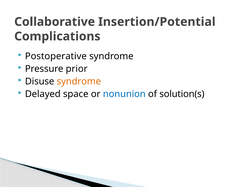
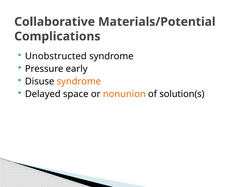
Insertion/Potential: Insertion/Potential -> Materials/Potential (157, 22)
Postoperative: Postoperative -> Unobstructed (56, 56)
prior: prior -> early (77, 69)
nonunion colour: blue -> orange (124, 94)
